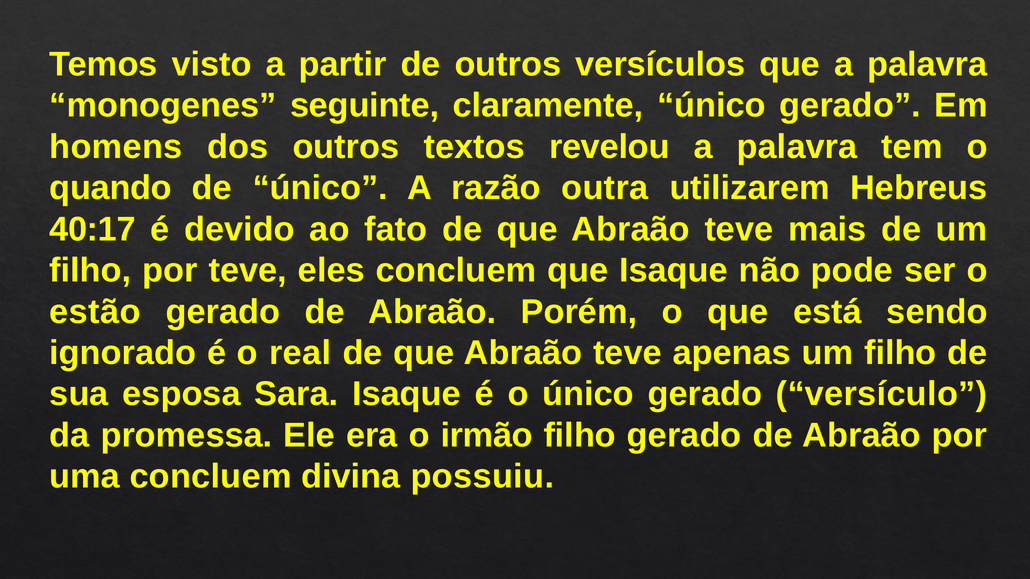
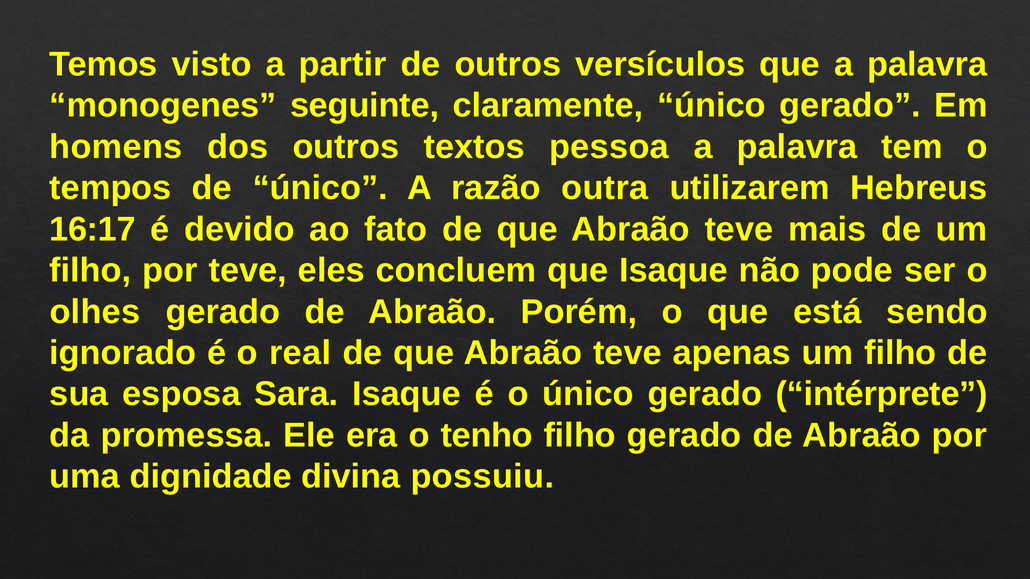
revelou: revelou -> pessoa (609, 147)
quando: quando -> tempos (110, 188)
40:17: 40:17 -> 16:17 (93, 229)
estão: estão -> olhes (95, 312)
versículo: versículo -> intérprete (882, 394)
irmão: irmão -> tenho (487, 436)
uma concluem: concluem -> dignidade (211, 477)
